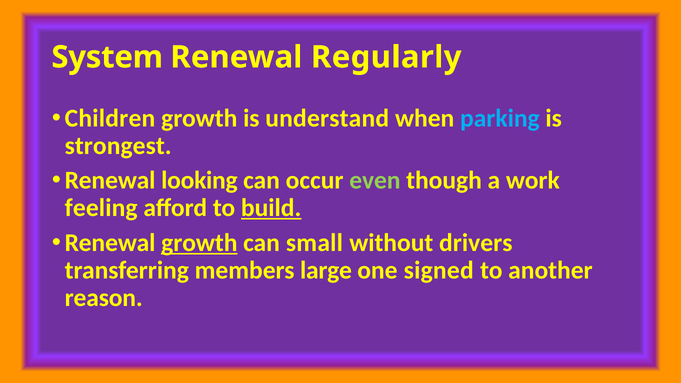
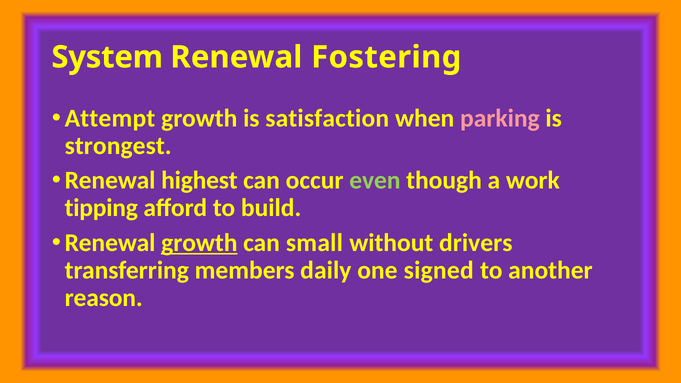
Regularly: Regularly -> Fostering (386, 57)
Children: Children -> Attempt (110, 118)
understand: understand -> satisfaction (327, 118)
parking colour: light blue -> pink (500, 118)
looking: looking -> highest (199, 180)
feeling: feeling -> tipping (101, 208)
build underline: present -> none (271, 208)
large: large -> daily (326, 270)
